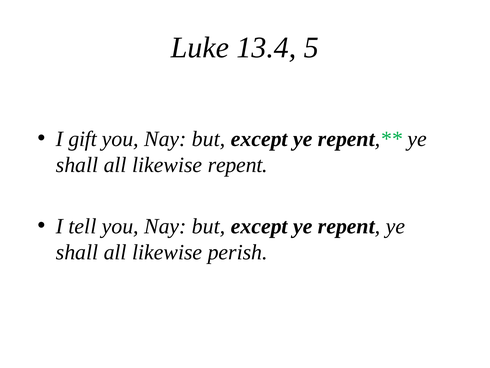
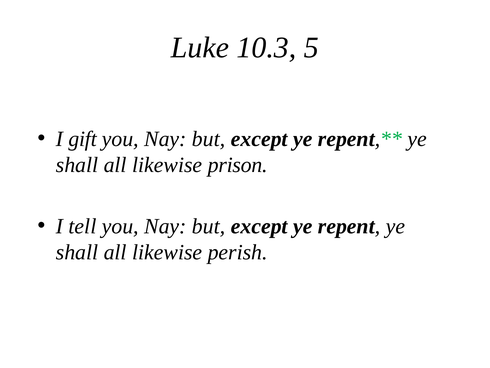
13.4: 13.4 -> 10.3 (267, 47)
likewise repent: repent -> prison (238, 165)
